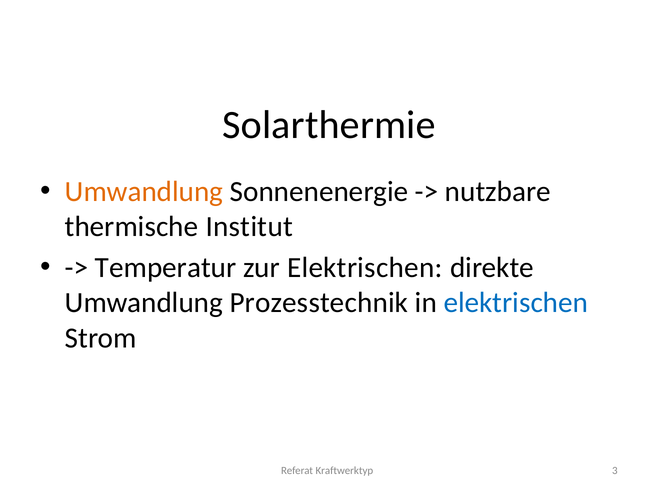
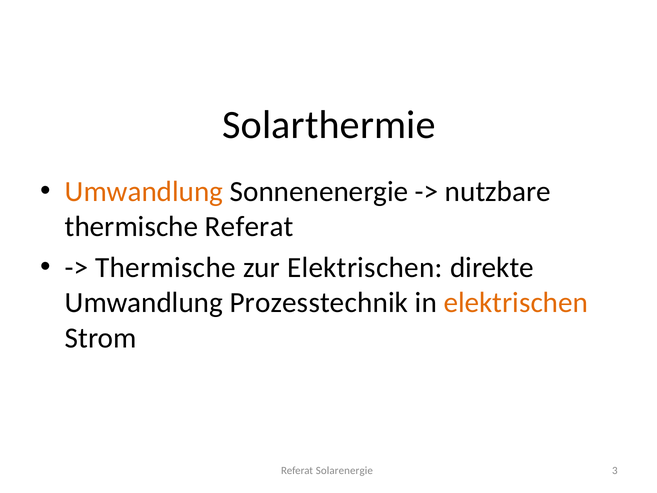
thermische Institut: Institut -> Referat (249, 227)
Temperatur: Temperatur -> Thermische (166, 268)
elektrischen colour: blue -> orange (516, 303)
Kraftwerktyp: Kraftwerktyp -> Solarenergie (344, 471)
